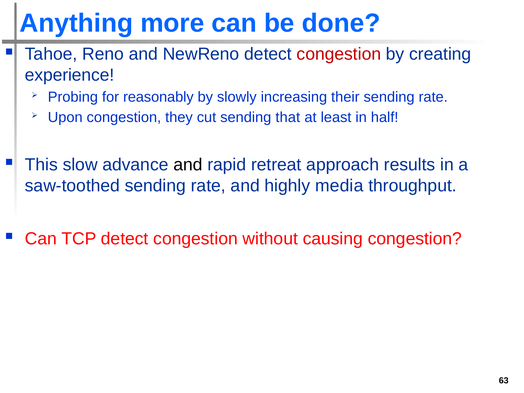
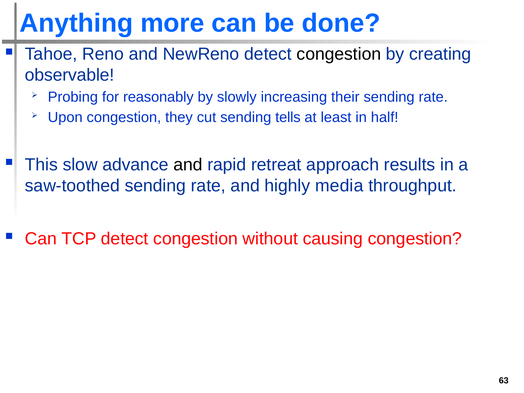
congestion colour: red -> black (339, 54)
experience: experience -> observable (70, 75)
that: that -> tells (288, 117)
